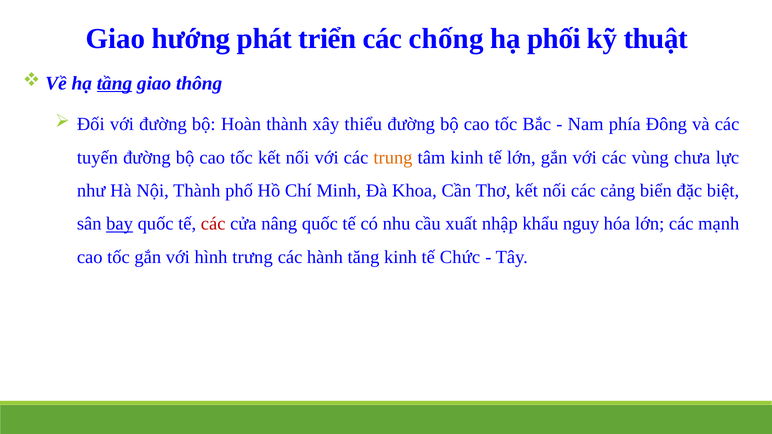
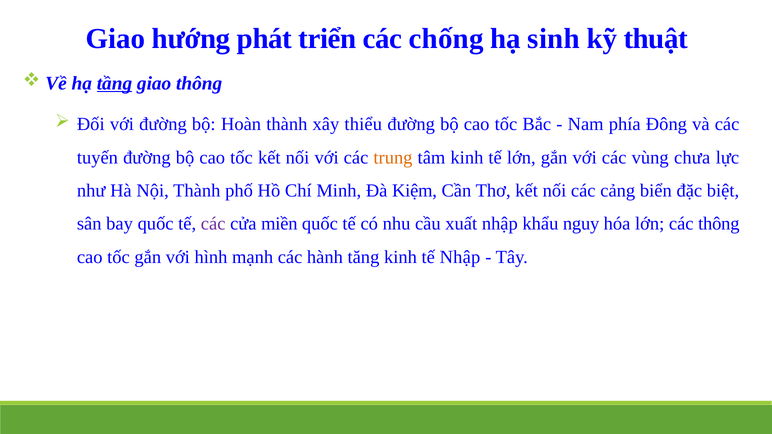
phối: phối -> sinh (554, 39)
Khoa: Khoa -> Kiệm (415, 191)
bay underline: present -> none (120, 224)
các colour: red -> purple (213, 224)
nâng: nâng -> miền (279, 224)
các mạnh: mạnh -> thông (719, 224)
trưng: trưng -> mạnh (253, 257)
tế Chức: Chức -> Nhập (460, 257)
